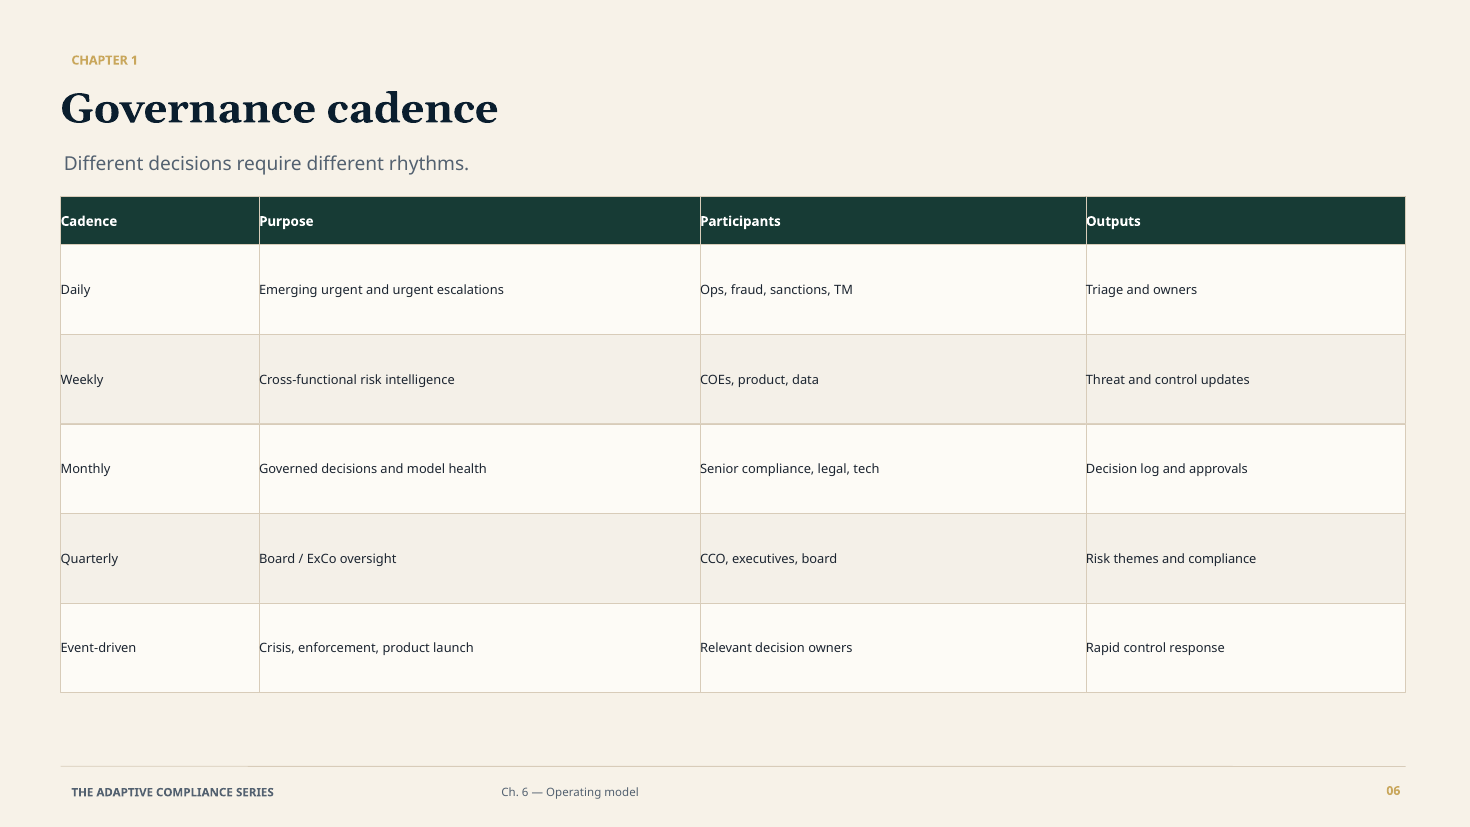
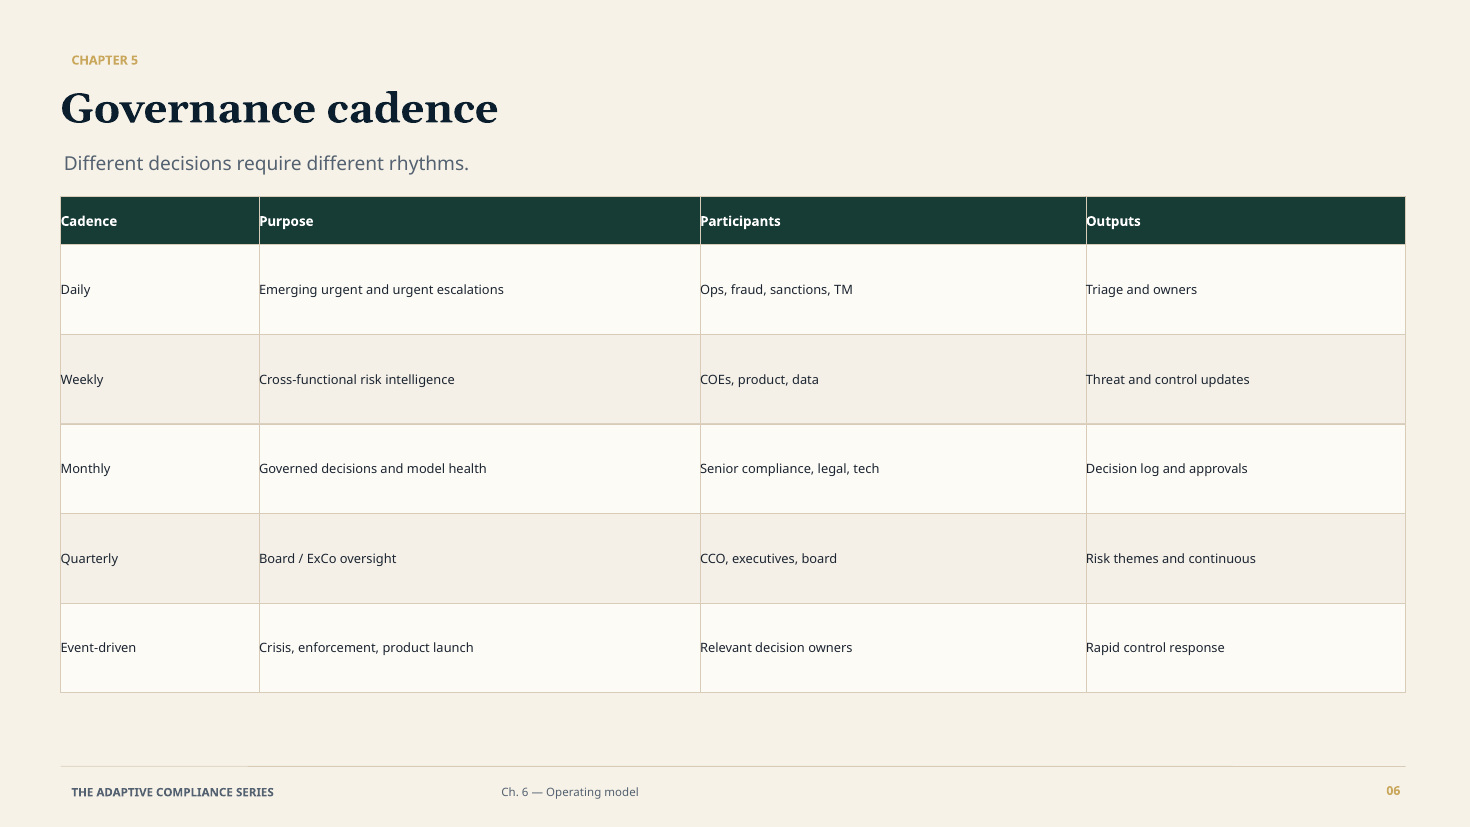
1: 1 -> 5 (135, 60)
and compliance: compliance -> continuous (1222, 559)
